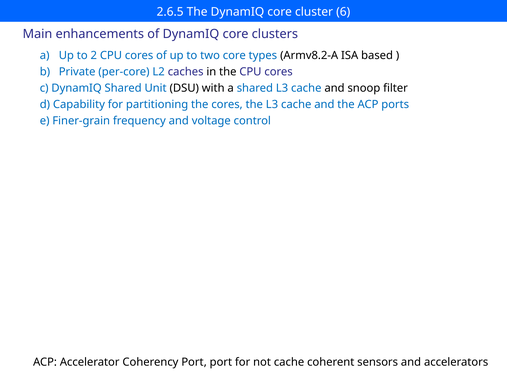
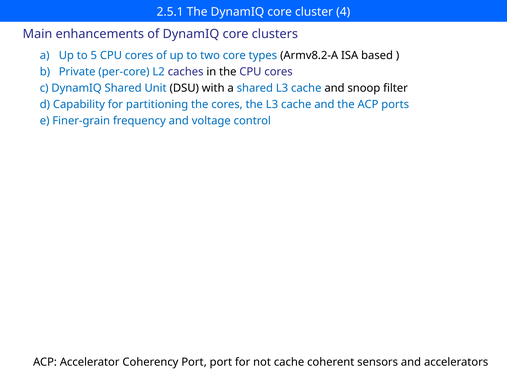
2.6.5: 2.6.5 -> 2.5.1 (170, 12)
6: 6 -> 4 (343, 12)
2: 2 -> 5 (94, 56)
